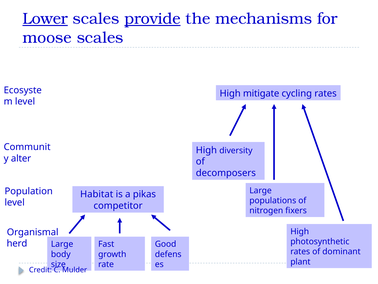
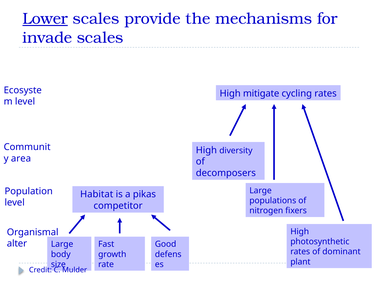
provide underline: present -> none (152, 19)
moose: moose -> invade (47, 38)
alter: alter -> area (21, 158)
herd: herd -> alter (17, 243)
